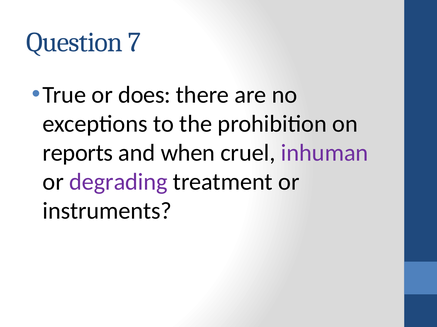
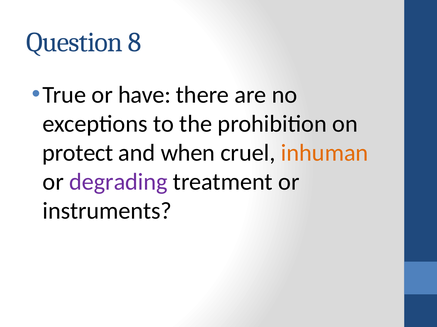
7: 7 -> 8 (135, 42)
does: does -> have (144, 95)
reports: reports -> protect (78, 153)
inhuman colour: purple -> orange (325, 153)
